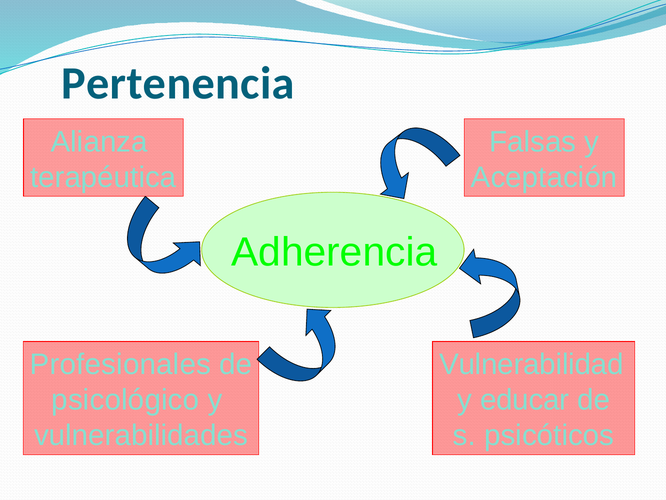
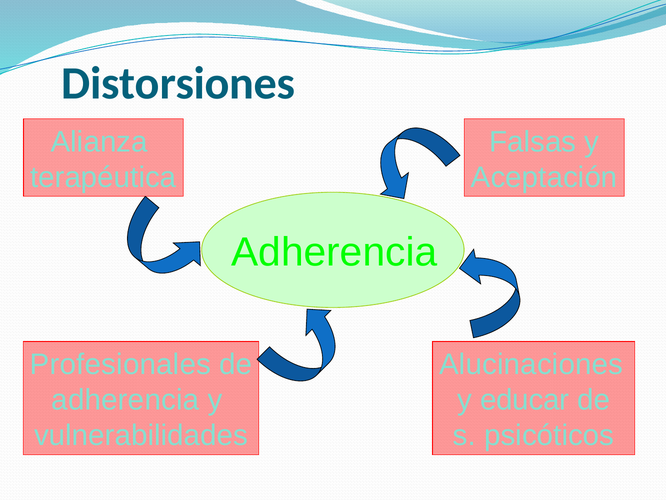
Pertenencia: Pertenencia -> Distorsiones (178, 84)
Vulnerabilidad: Vulnerabilidad -> Alucinaciones (531, 364)
psicológico: psicológico -> adherencia (125, 400)
